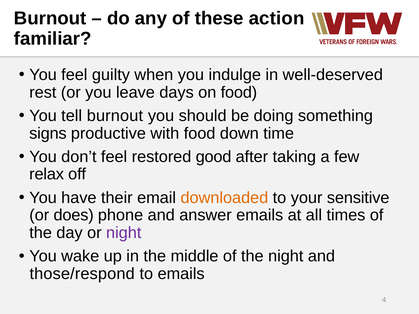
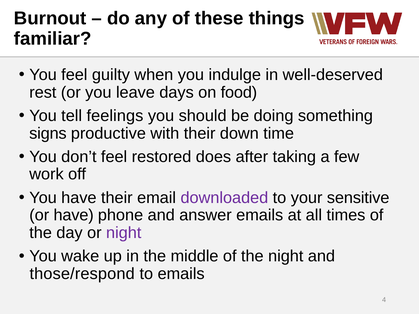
action: action -> things (277, 18)
tell burnout: burnout -> feelings (115, 116)
with food: food -> their (200, 133)
good: good -> does (213, 157)
relax: relax -> work (47, 174)
downloaded colour: orange -> purple (224, 198)
or does: does -> have (74, 215)
